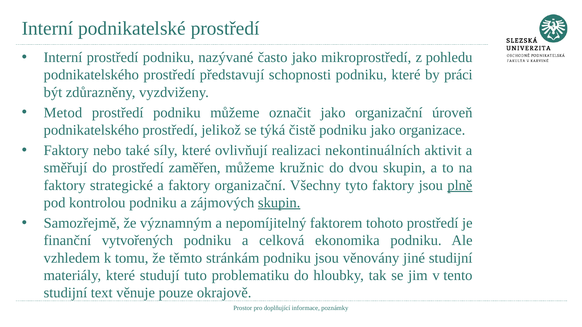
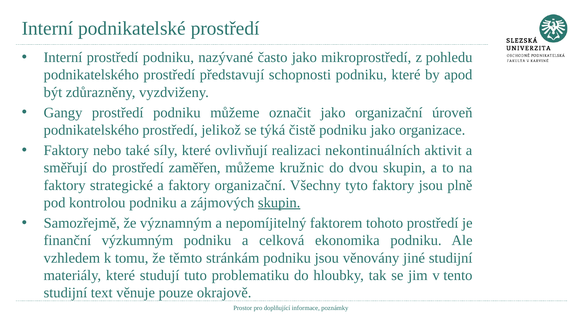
práci: práci -> apod (458, 75)
Metod: Metod -> Gangy (63, 113)
plně underline: present -> none (460, 185)
vytvořených: vytvořených -> výzkumným (137, 241)
